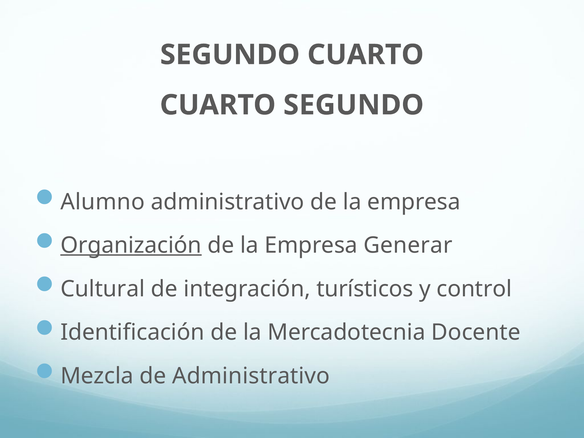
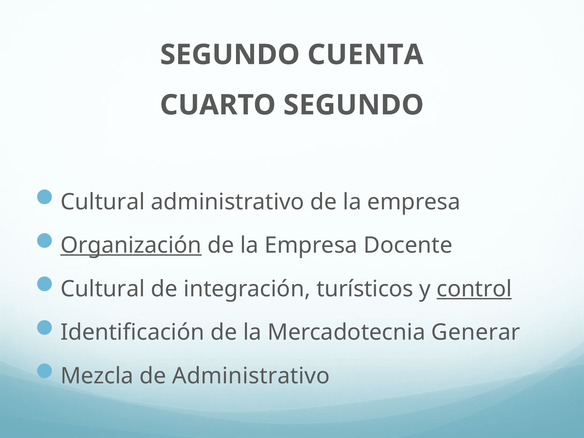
SEGUNDO CUARTO: CUARTO -> CUENTA (365, 55)
Alumno: Alumno -> Cultural (103, 202)
Generar: Generar -> Docente (408, 245)
control underline: none -> present (474, 289)
Docente: Docente -> Generar (476, 332)
